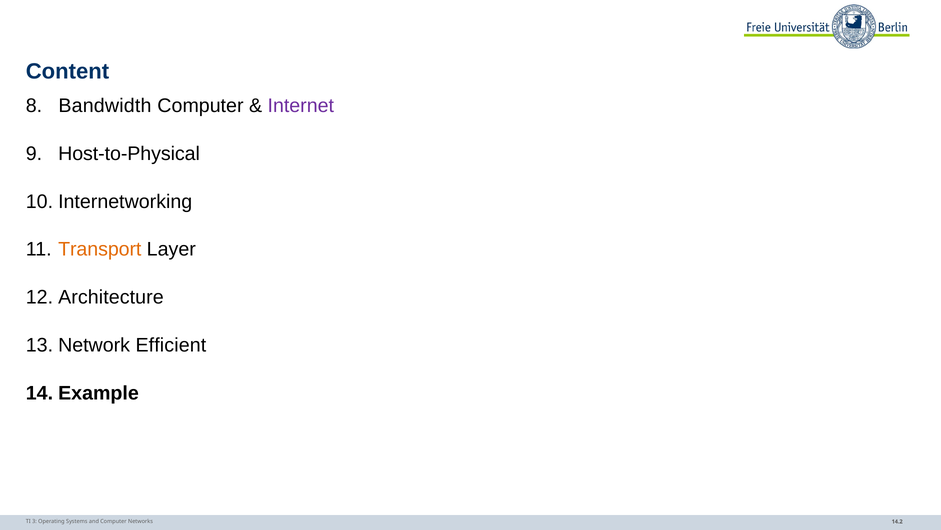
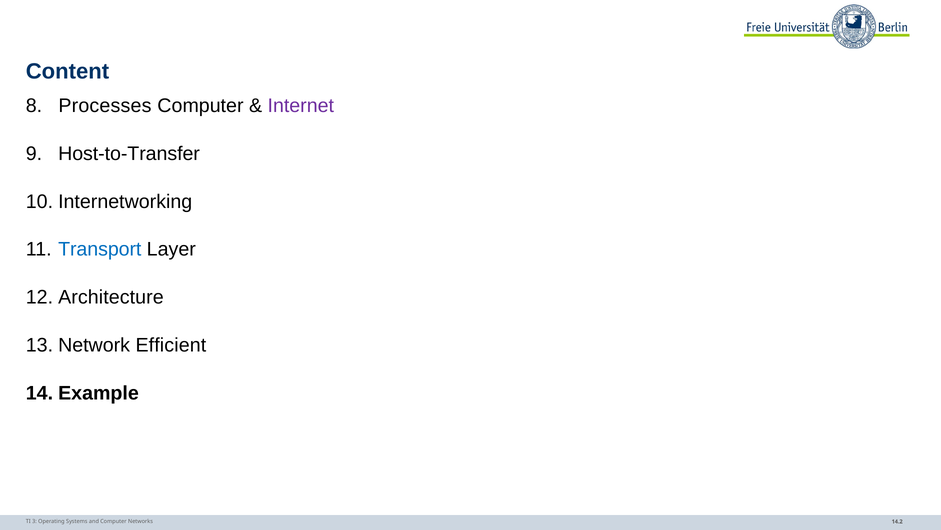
Bandwidth: Bandwidth -> Processes (105, 106)
Host-to-Physical: Host-to-Physical -> Host-to-Transfer (129, 153)
Transport colour: orange -> blue (100, 249)
